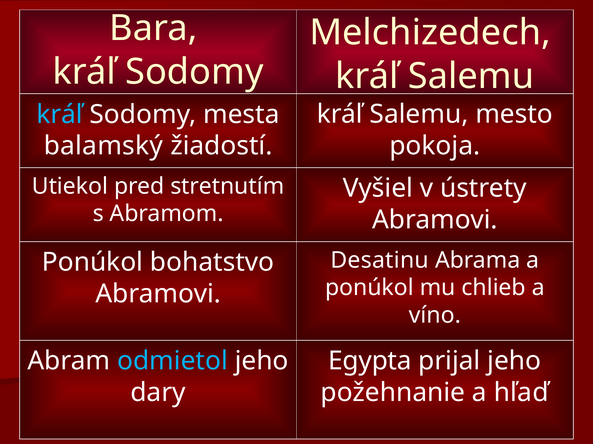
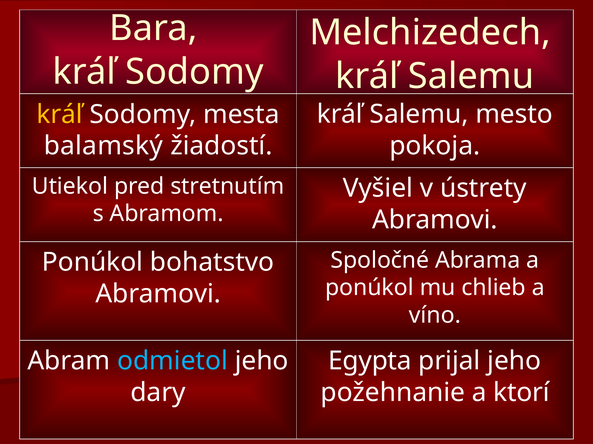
kráľ colour: light blue -> yellow (60, 115)
Desatinu: Desatinu -> Spoločné (380, 261)
hľaď: hľaď -> ktorí (521, 393)
